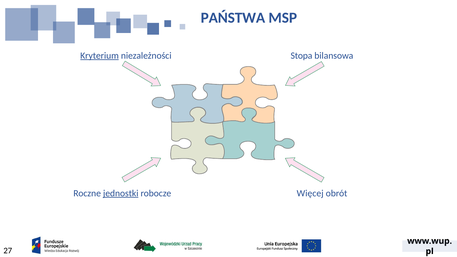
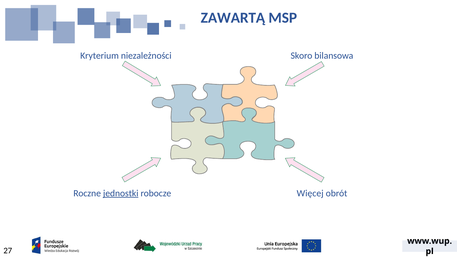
PAŃSTWA: PAŃSTWA -> ZAWARTĄ (233, 18)
Kryterium underline: present -> none (100, 56)
Stopa: Stopa -> Skoro (301, 56)
